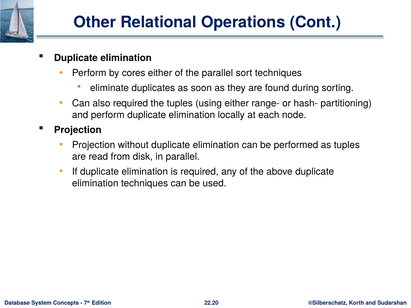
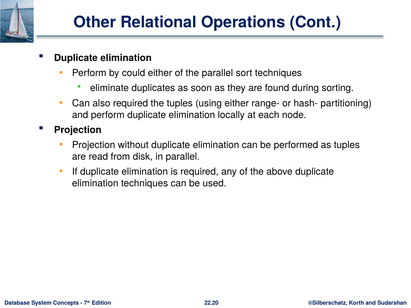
cores: cores -> could (134, 73)
